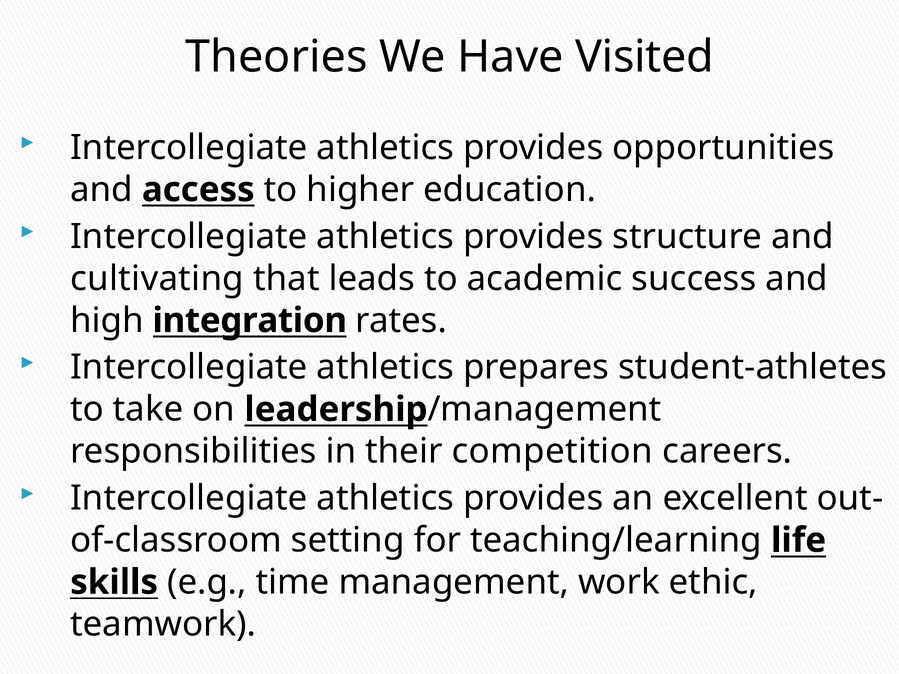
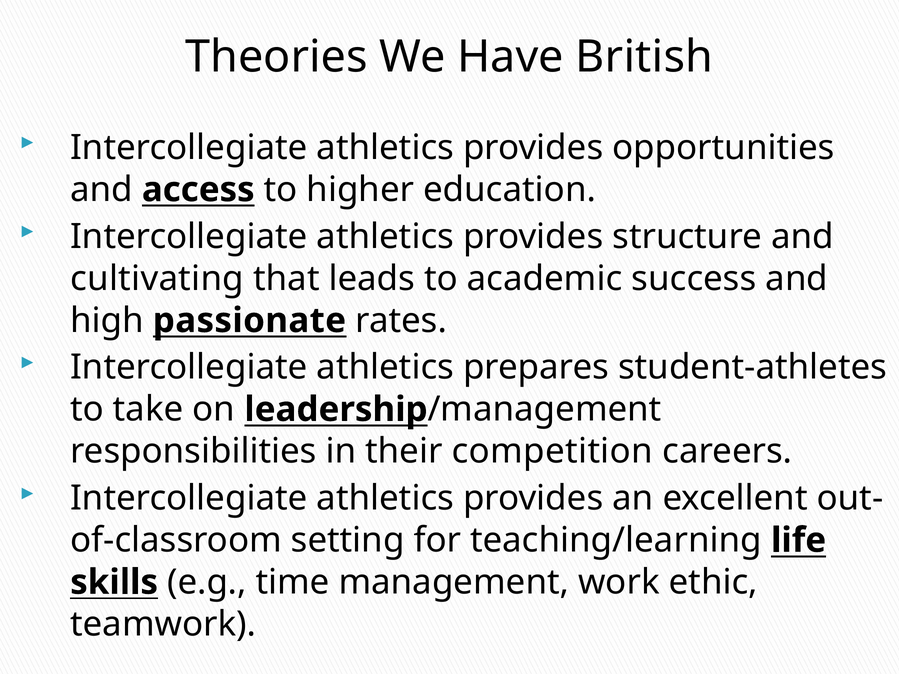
Visited: Visited -> British (644, 57)
integration: integration -> passionate (249, 321)
